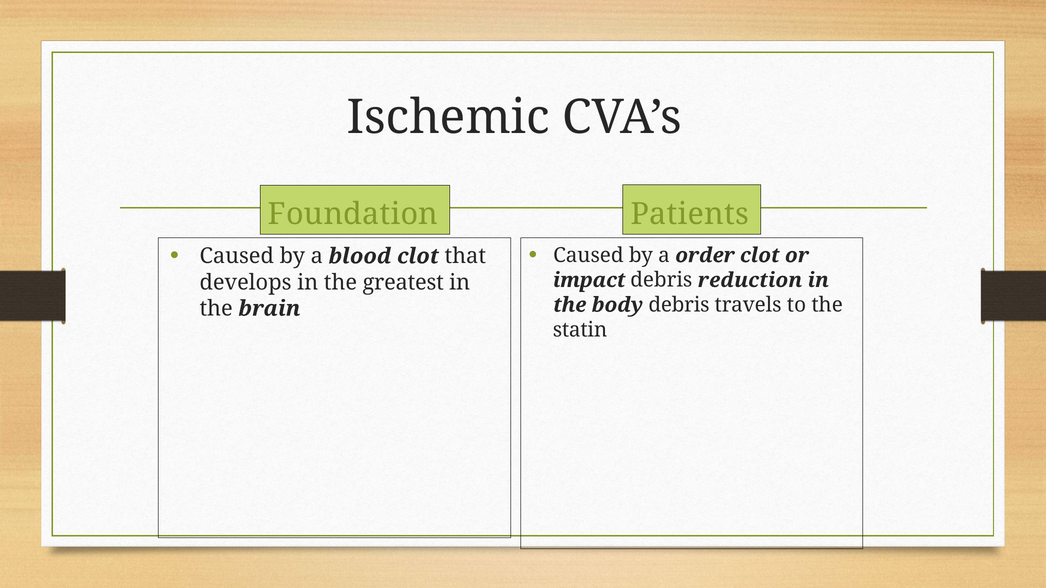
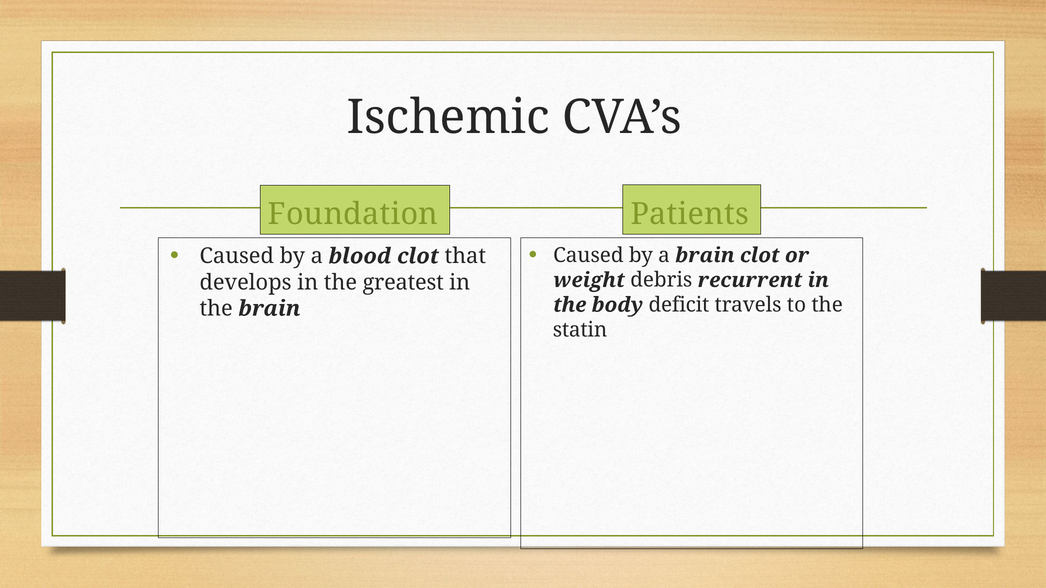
a order: order -> brain (705, 256)
impact: impact -> weight (589, 280)
reduction: reduction -> recurrent (750, 280)
body debris: debris -> deficit (679, 305)
